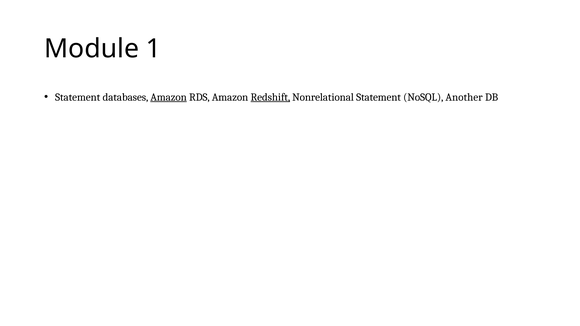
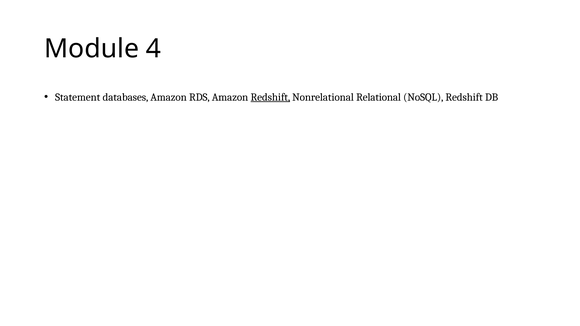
1: 1 -> 4 (154, 49)
Amazon underline: present -> none (169, 97)
Nonrelational Statement: Statement -> Relational (379, 97)
NoSQL Another: Another -> Redshift (464, 97)
